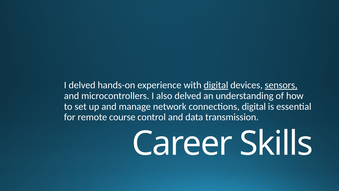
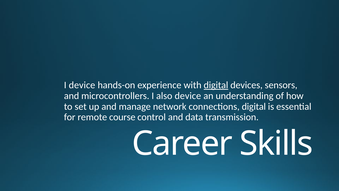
I delved: delved -> device (82, 85)
sensors underline: present -> none (281, 85)
also delved: delved -> device (188, 96)
